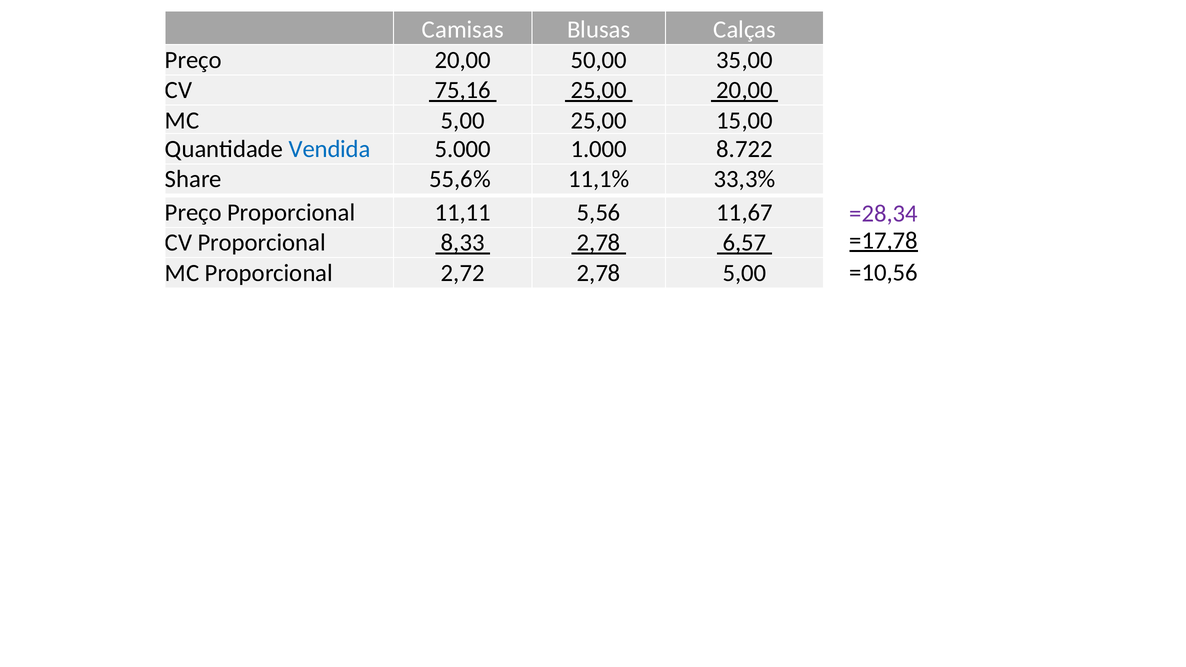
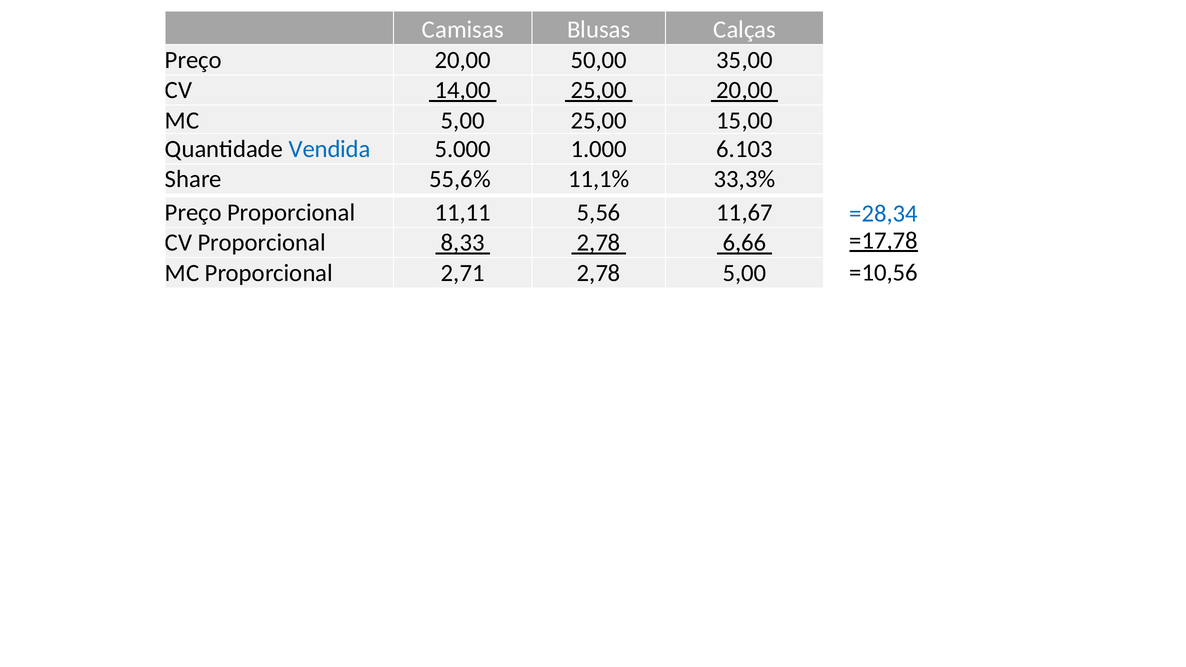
75,16: 75,16 -> 14,00 (463, 90)
8.722: 8.722 -> 6.103 (745, 149)
=28,34 colour: purple -> blue (884, 214)
6,57: 6,57 -> 6,66 (744, 243)
2,72: 2,72 -> 2,71 (463, 273)
